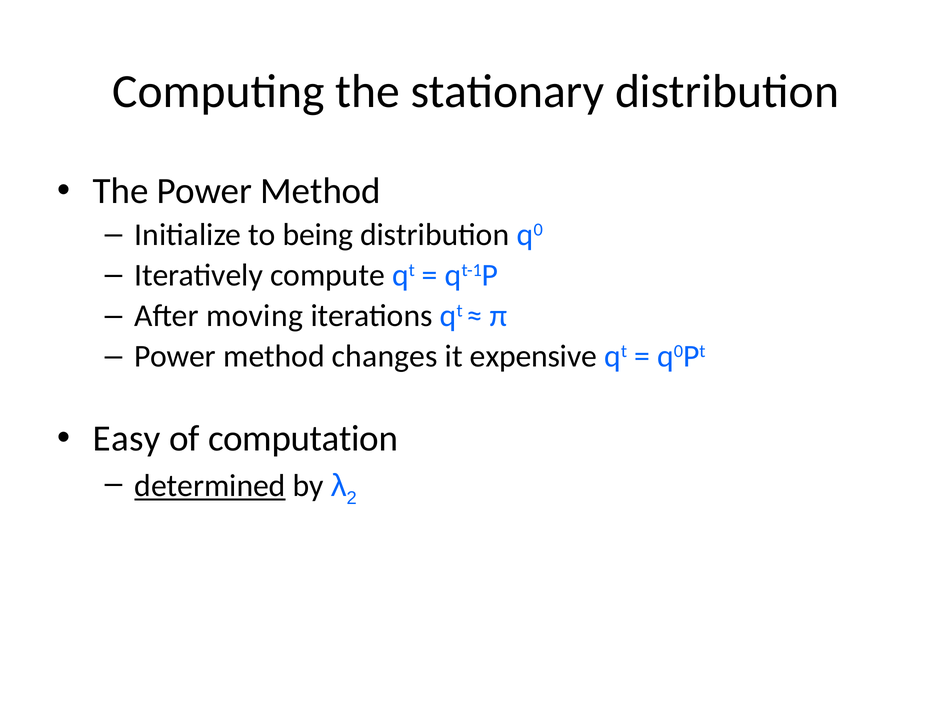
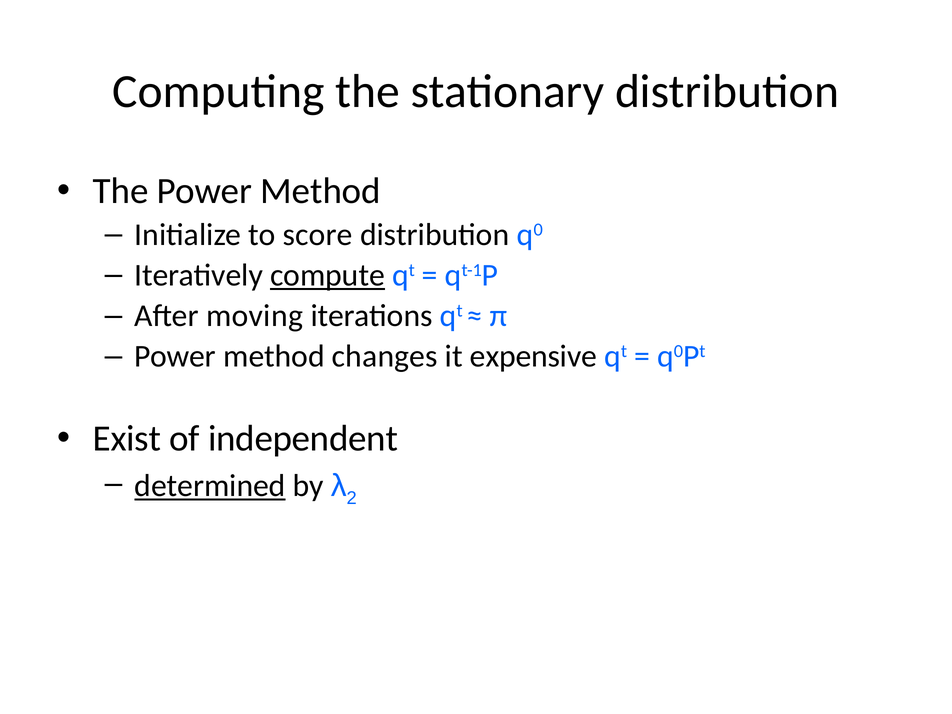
being: being -> score (318, 235)
compute underline: none -> present (327, 275)
Easy: Easy -> Exist (127, 439)
computation: computation -> independent (303, 439)
